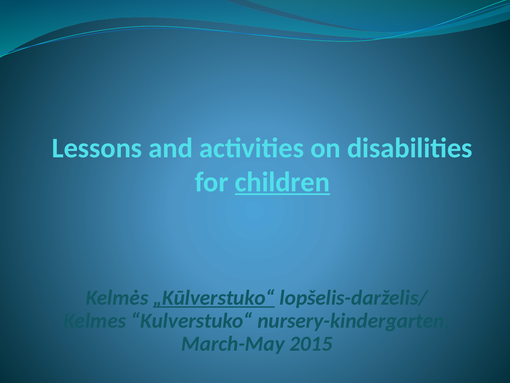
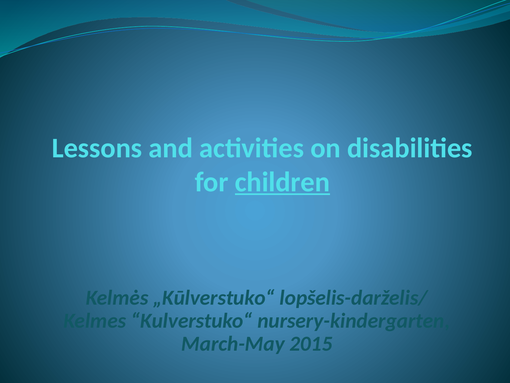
„Kūlverstuko“ underline: present -> none (214, 297)
